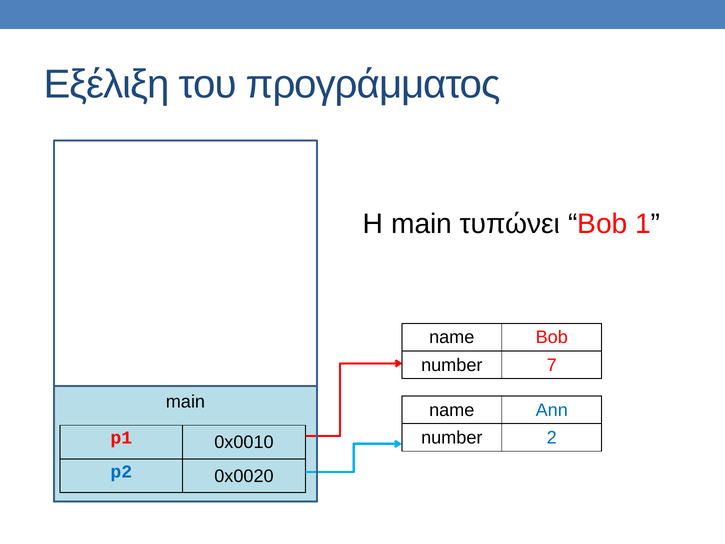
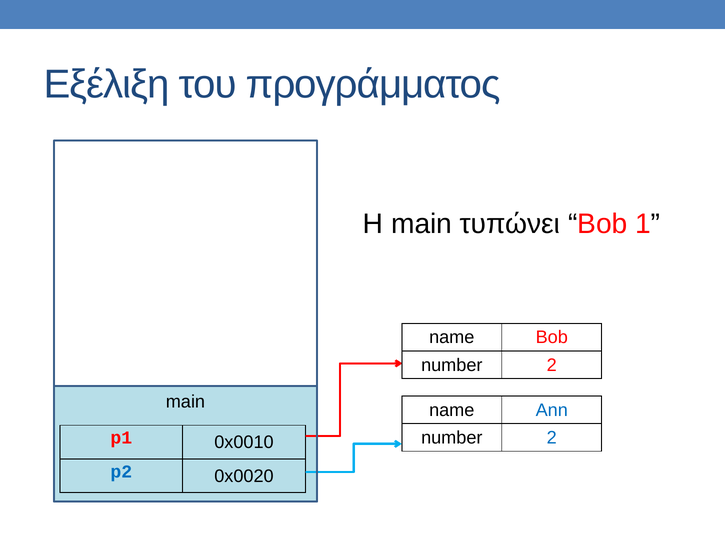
7: 7 -> 2 (552, 365)
